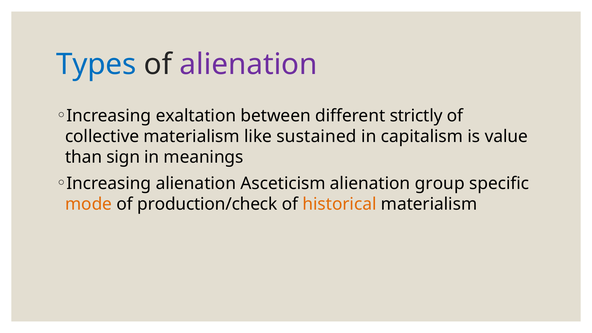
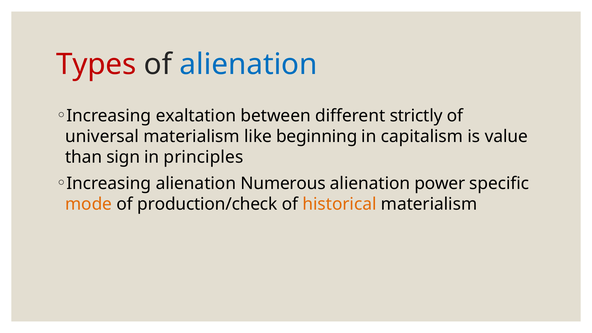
Types colour: blue -> red (96, 64)
alienation colour: purple -> blue (249, 64)
collective: collective -> universal (102, 137)
sustained: sustained -> beginning (317, 137)
meanings: meanings -> principles (203, 157)
Asceticism: Asceticism -> Numerous (283, 183)
group: group -> power (440, 183)
